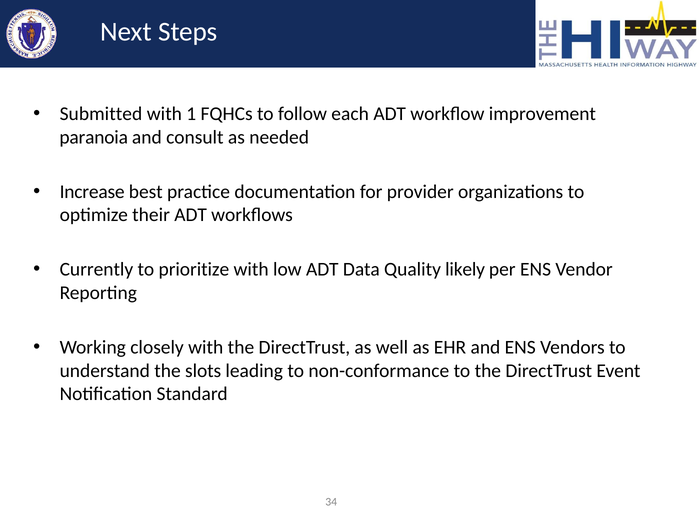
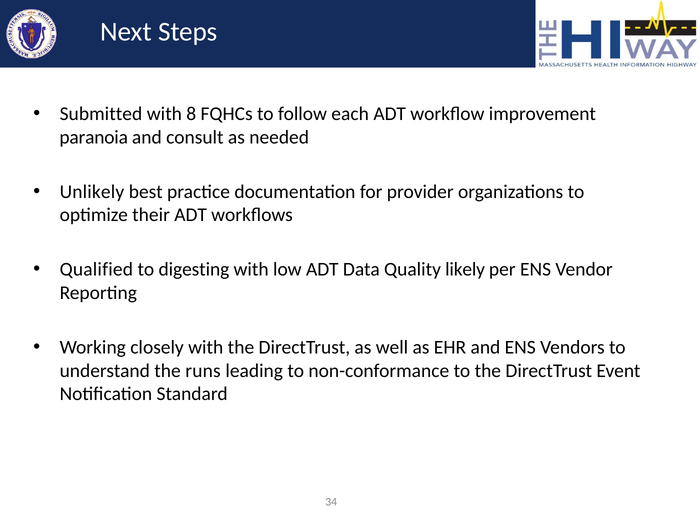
1: 1 -> 8 (191, 114)
Increase: Increase -> Unlikely (92, 192)
Currently: Currently -> Qualified (96, 270)
prioritize: prioritize -> digesting (194, 270)
slots: slots -> runs (203, 371)
